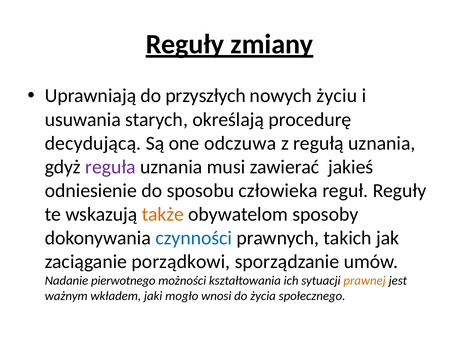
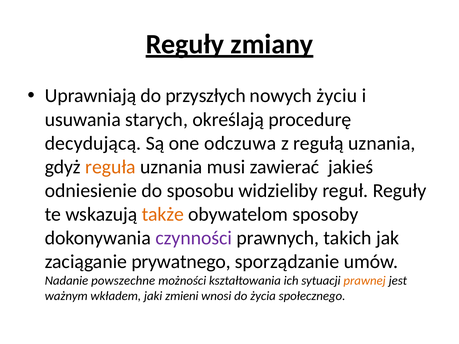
reguła colour: purple -> orange (110, 167)
człowieka: człowieka -> widzieliby (278, 191)
czynności colour: blue -> purple (194, 238)
porządkowi: porządkowi -> prywatnego (181, 262)
pierwotnego: pierwotnego -> powszechne (123, 281)
mogło: mogło -> zmieni (182, 296)
